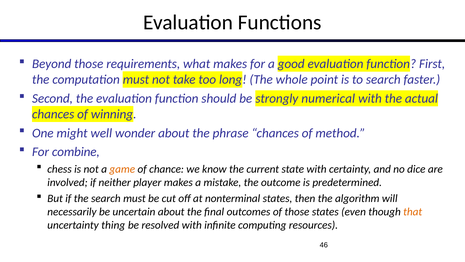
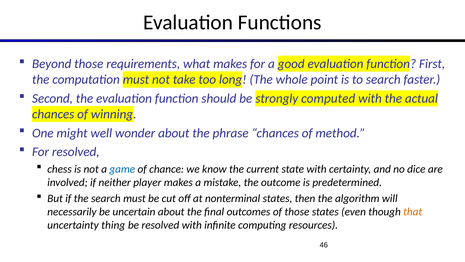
numerical: numerical -> computed (328, 98)
For combine: combine -> resolved (76, 152)
game colour: orange -> blue (122, 169)
